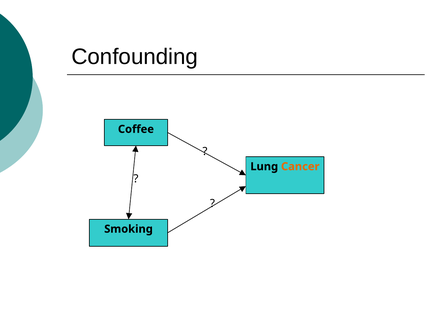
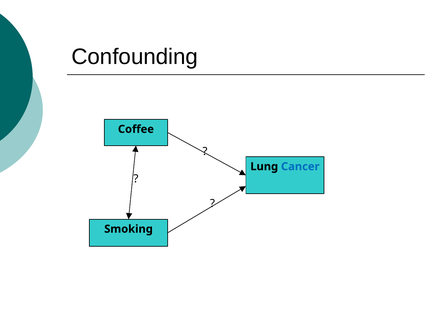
Cancer colour: orange -> blue (300, 166)
